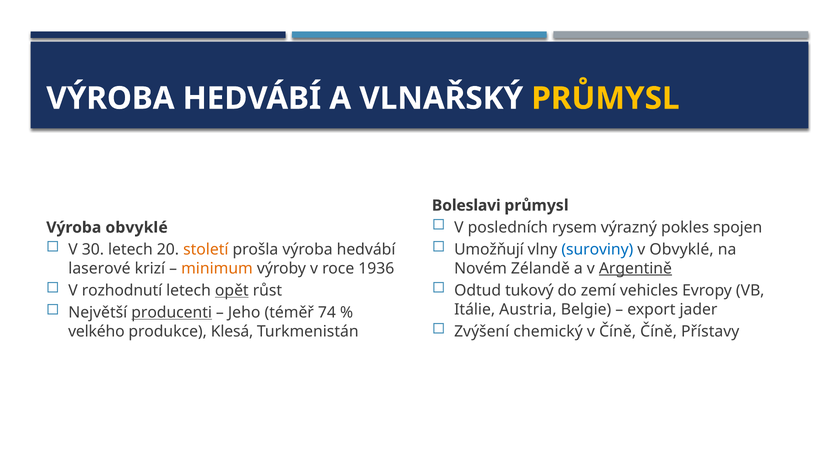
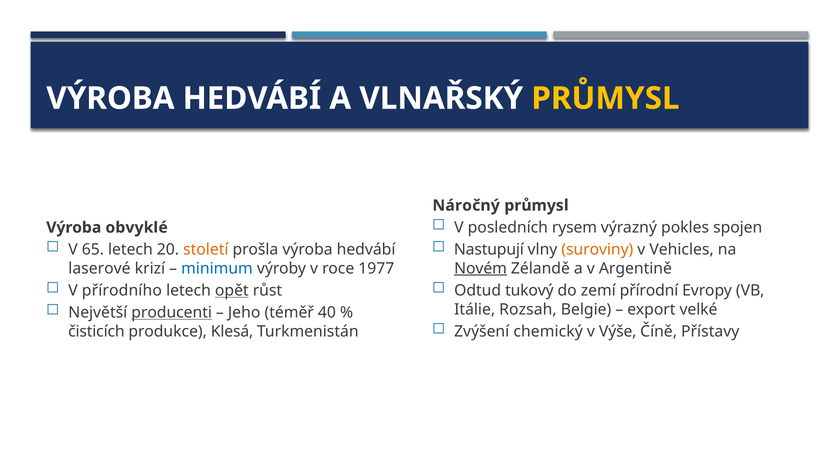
Boleslavi: Boleslavi -> Náročný (466, 205)
30: 30 -> 65 (93, 250)
Umožňují: Umožňují -> Nastupují (489, 250)
suroviny colour: blue -> orange (597, 250)
v Obvyklé: Obvyklé -> Vehicles (682, 250)
minimum colour: orange -> blue (217, 268)
1936: 1936 -> 1977 (376, 268)
Novém underline: none -> present (481, 268)
Argentině underline: present -> none (635, 268)
rozhodnutí: rozhodnutí -> přírodního (122, 290)
vehicles: vehicles -> přírodní (649, 290)
74: 74 -> 40 (327, 312)
Austria: Austria -> Rozsah (528, 309)
jader: jader -> velké (699, 309)
v Číně: Číně -> Výše (618, 331)
velkého: velkého -> čisticích (96, 331)
